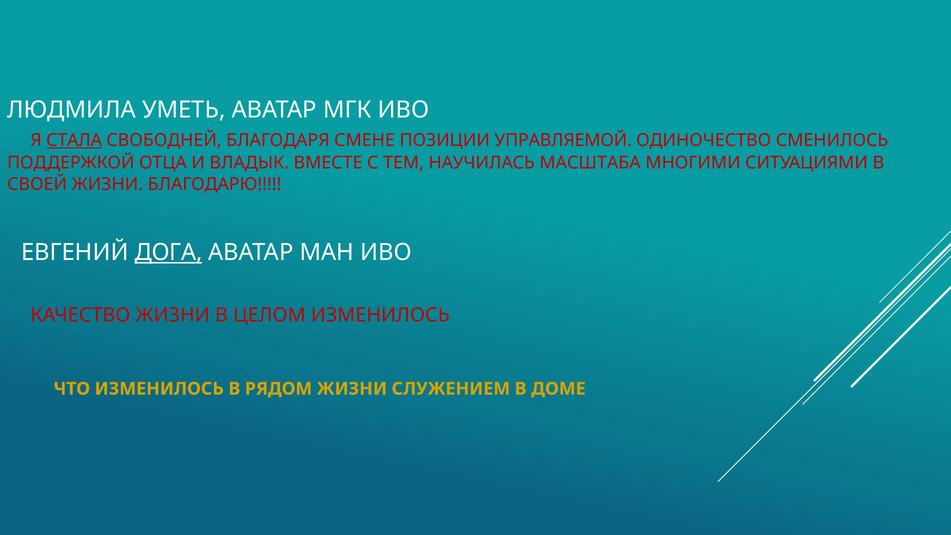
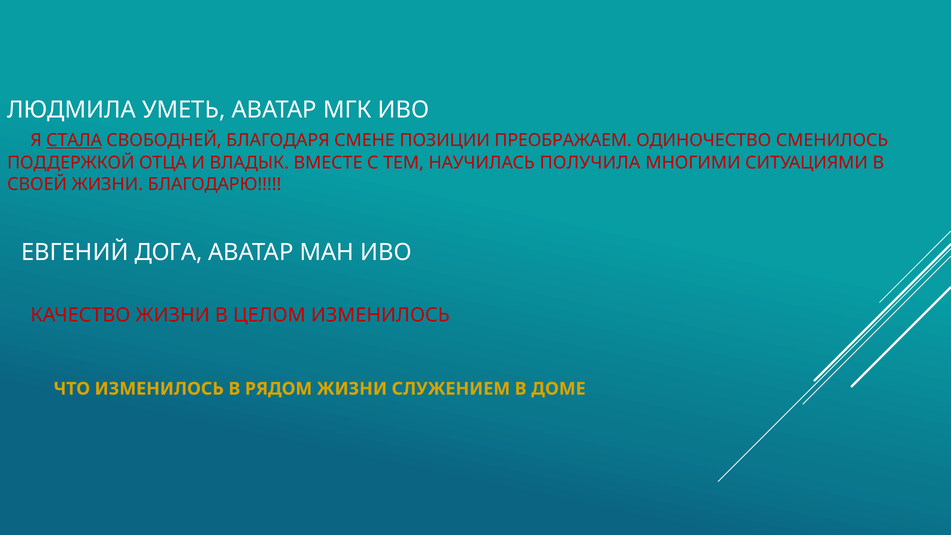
УПРАВЛЯЕМОЙ: УПРАВЛЯЕМОЙ -> ПРЕОБРАЖАЕМ (563, 140)
МАСШТАБА: МАСШТАБА -> ПОЛУЧИЛА (590, 163)
ДОГА underline: present -> none (169, 252)
